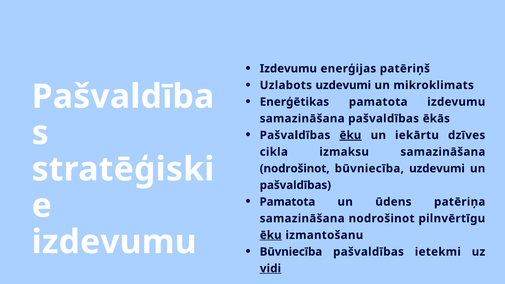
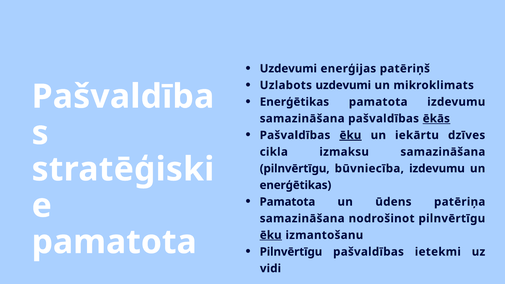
Izdevumu: Izdevumu -> Uzdevumi (288, 69)
ēkās underline: none -> present (436, 119)
nodrošinot: nodrošinot -> pilnvērtīgu (295, 169)
būvniecība uzdevumi: uzdevumi -> izdevumu (437, 169)
pašvaldības: pašvaldības -> enerģētikas (295, 185)
izdevumu: izdevumu -> pamatota (114, 242)
Būvniecība: Būvniecība -> Pilnvērtīgu (291, 252)
vidi underline: present -> none (270, 268)
